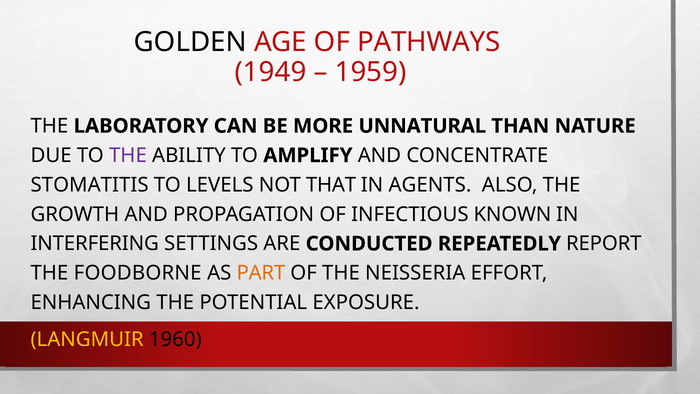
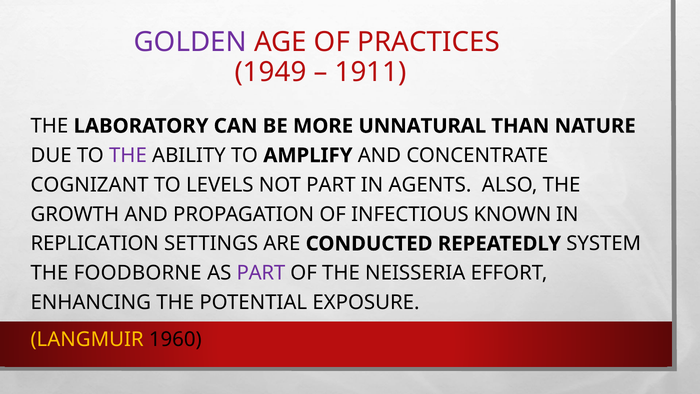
GOLDEN colour: black -> purple (190, 42)
PATHWAYS: PATHWAYS -> PRACTICES (429, 42)
1959: 1959 -> 1911 (371, 72)
STOMATITIS: STOMATITIS -> COGNIZANT (90, 185)
NOT THAT: THAT -> PART (331, 185)
INTERFERING: INTERFERING -> REPLICATION (95, 244)
REPORT: REPORT -> SYSTEM (604, 244)
PART colour: orange -> purple (261, 273)
